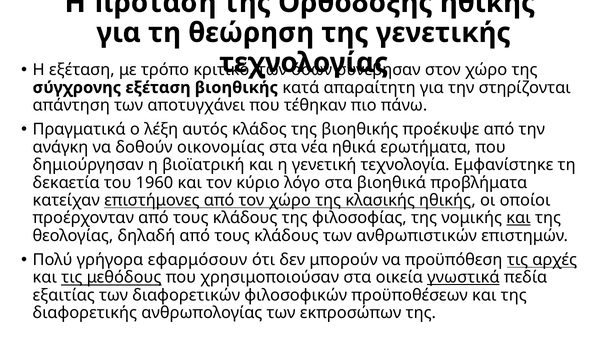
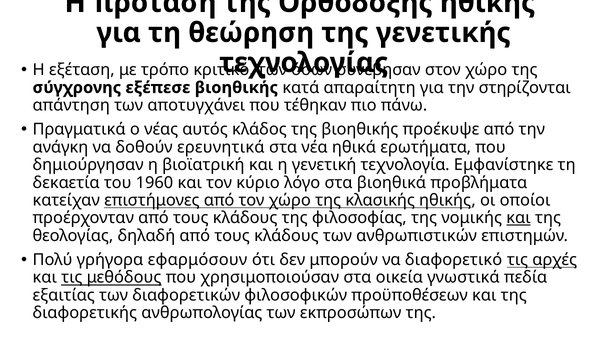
σύγχρονης εξέταση: εξέταση -> εξέπεσε (158, 88)
λέξη: λέξη -> νέας (161, 129)
οικονομίας: οικονομίας -> ερευνητικά (221, 147)
προϋπόθεση: προϋπόθεση -> διαφορετικό (454, 260)
γνωστικά underline: present -> none (463, 277)
